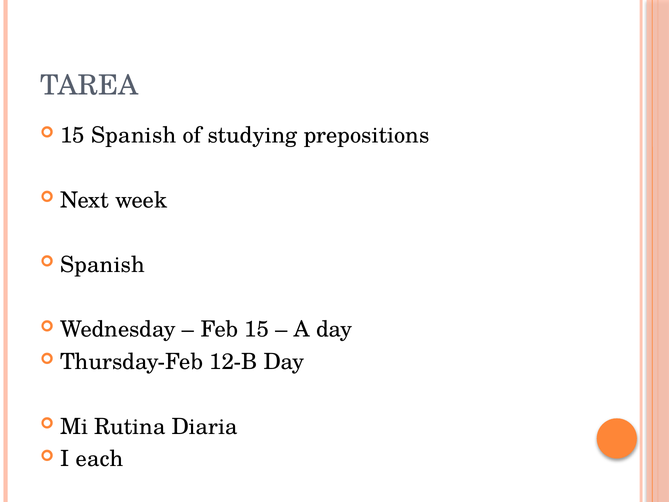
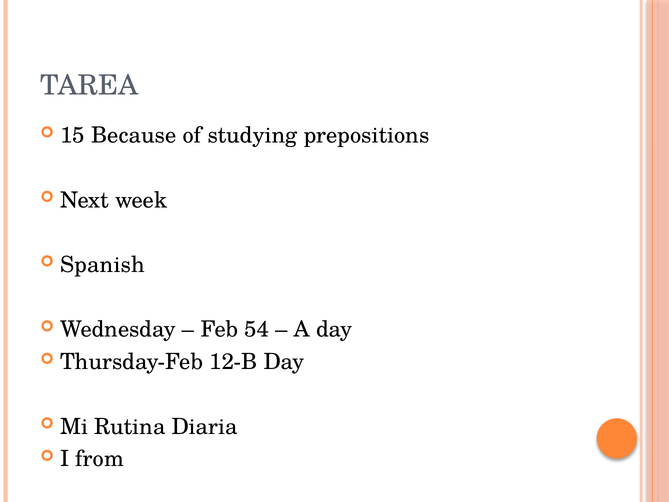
15 Spanish: Spanish -> Because (134, 135)
Feb 15: 15 -> 54 (257, 329)
each: each -> from (100, 459)
